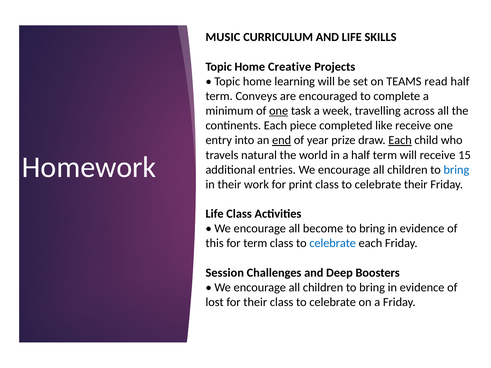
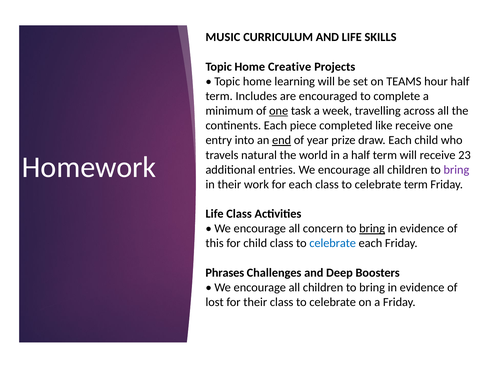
read: read -> hour (436, 81)
Conveys: Conveys -> Includes (256, 96)
Each underline: present -> none (400, 140)
15: 15 -> 23 (465, 155)
bring colour: blue -> purple (456, 170)
for print: print -> each (301, 185)
celebrate their: their -> term (416, 185)
become: become -> concern (323, 229)
bring underline: none -> present (372, 229)
for term: term -> child (255, 243)
Session: Session -> Phrases (225, 273)
